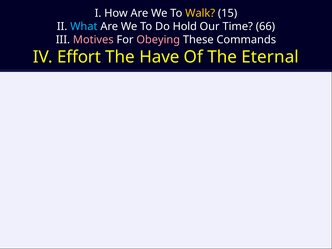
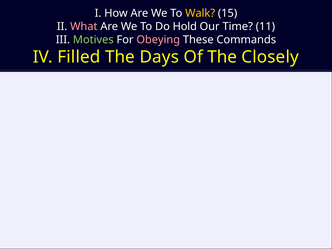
What colour: light blue -> pink (84, 26)
66: 66 -> 11 (265, 26)
Motives colour: pink -> light green (93, 40)
Effort: Effort -> Filled (79, 57)
Have: Have -> Days (159, 57)
Eternal: Eternal -> Closely (270, 57)
